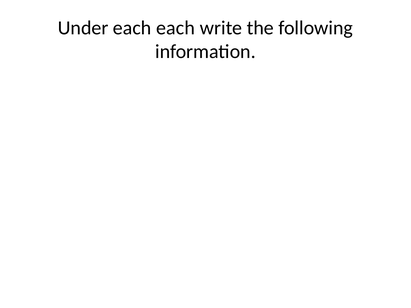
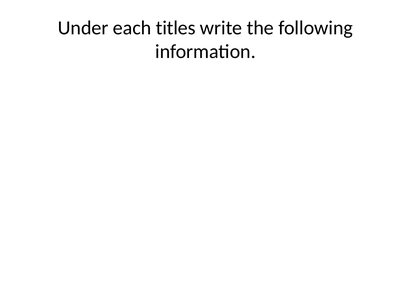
each each: each -> titles (176, 28)
